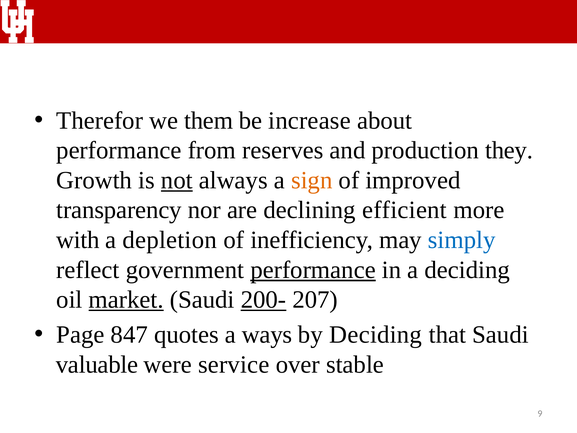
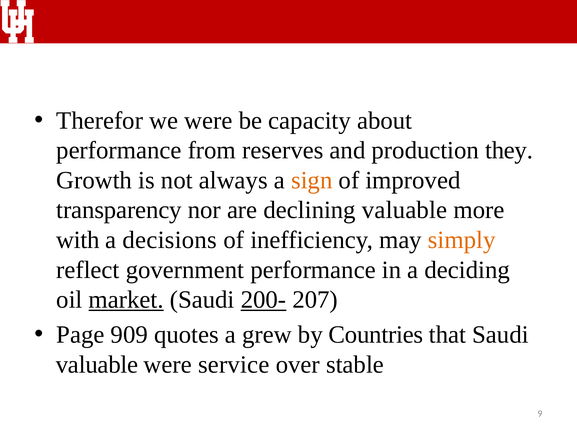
we them: them -> were (208, 121)
increase: increase -> capacity (310, 121)
not underline: present -> none (177, 180)
declining efficient: efficient -> valuable (405, 210)
depletion: depletion -> decisions (170, 240)
simply colour: blue -> orange (462, 240)
performance underline: present -> none (313, 270)
847: 847 -> 909 (129, 334)
ways: ways -> grew (267, 334)
by Deciding: Deciding -> Countries (376, 334)
